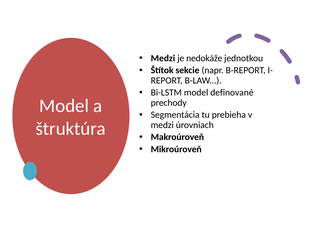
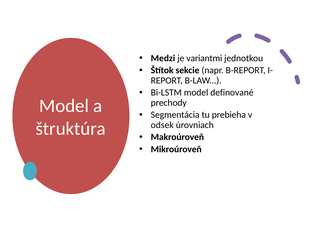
nedokáže: nedokáže -> variantmi (204, 58)
medzi: medzi -> odsek (162, 125)
